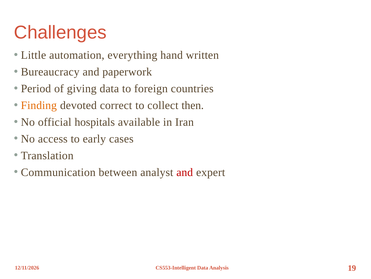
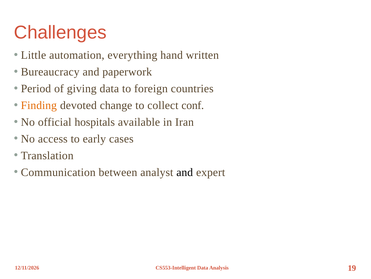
correct: correct -> change (116, 105)
then: then -> conf (193, 105)
and colour: red -> black (185, 172)
